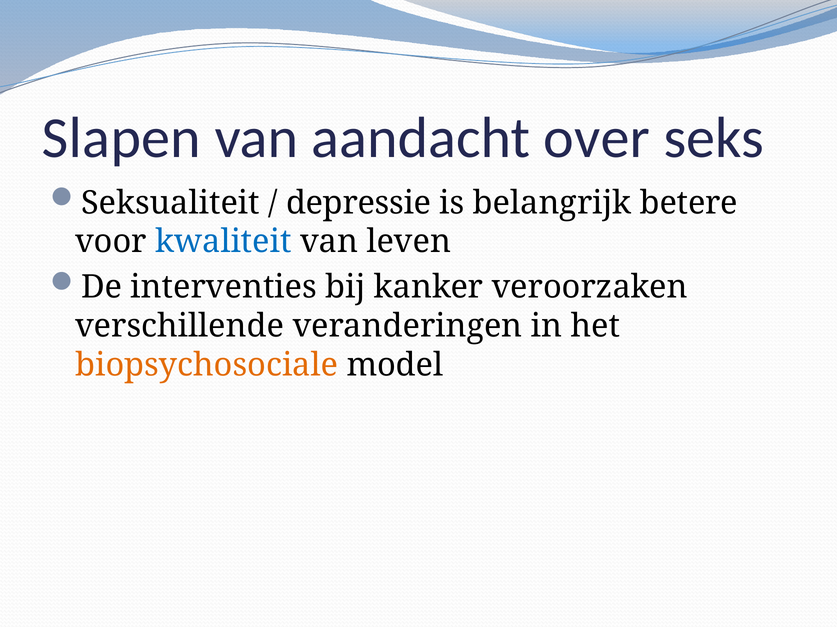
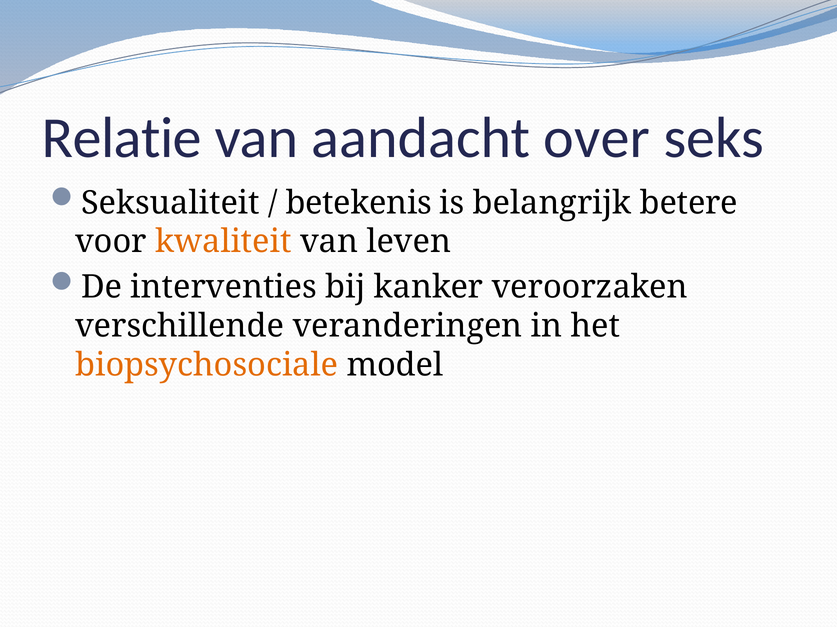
Slapen: Slapen -> Relatie (122, 138)
depressie: depressie -> betekenis (359, 203)
kwaliteit colour: blue -> orange (223, 242)
